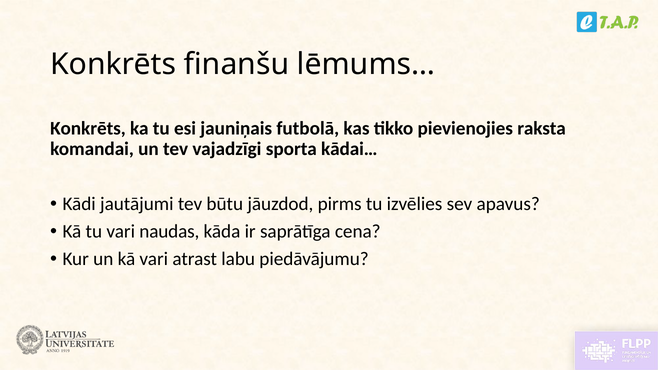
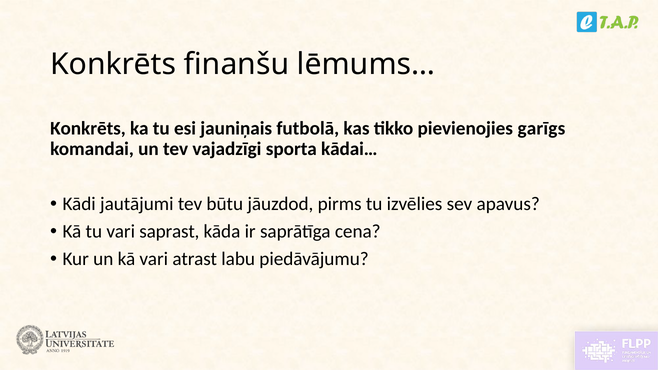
raksta: raksta -> garīgs (541, 128)
naudas: naudas -> saprast (169, 232)
